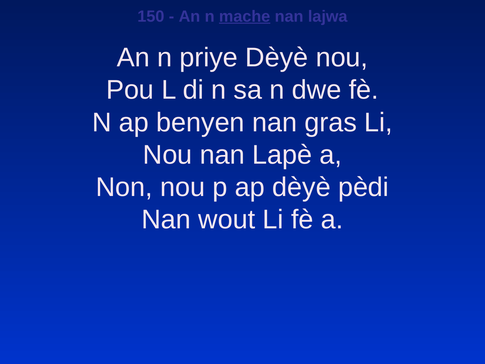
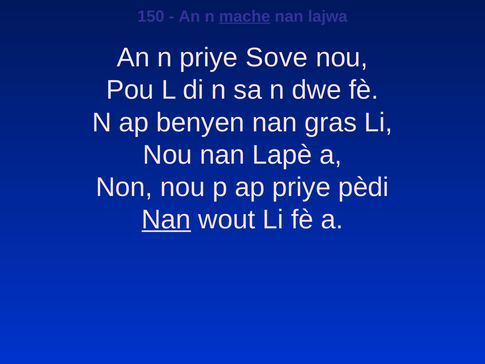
priye Dèyè: Dèyè -> Sove (277, 58)
ap dèyè: dèyè -> priye (301, 187)
Nan underline: none -> present (166, 219)
